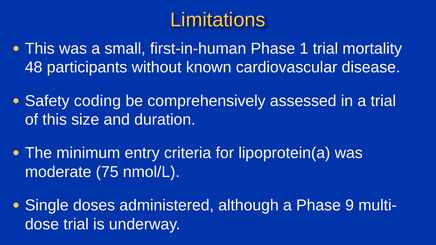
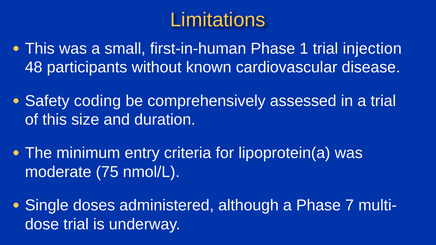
mortality: mortality -> injection (372, 49)
9: 9 -> 7 (350, 206)
